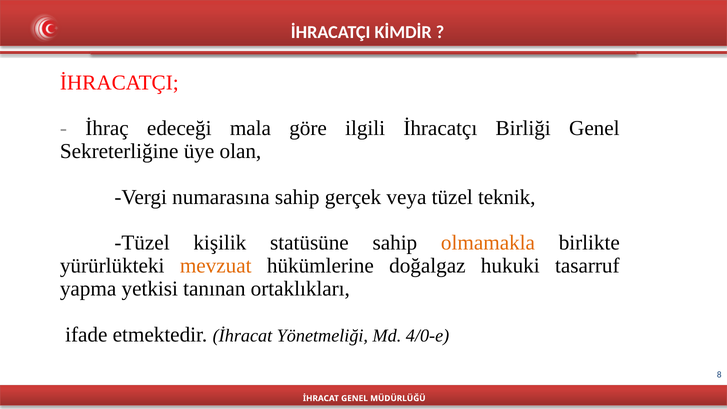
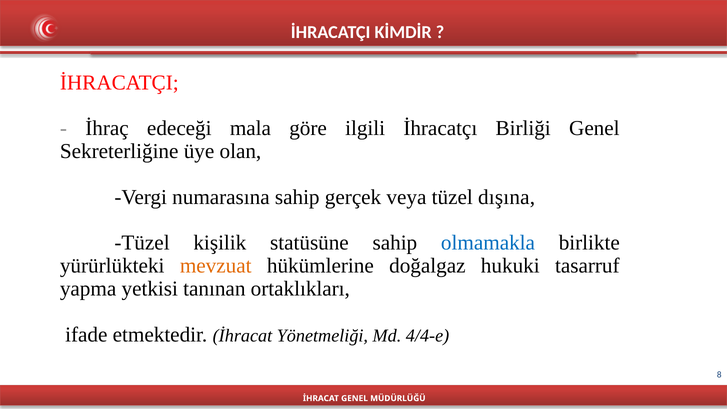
teknik: teknik -> dışına (507, 197)
olmamakla colour: orange -> blue (488, 243)
4/0-e: 4/0-e -> 4/4-e (428, 336)
